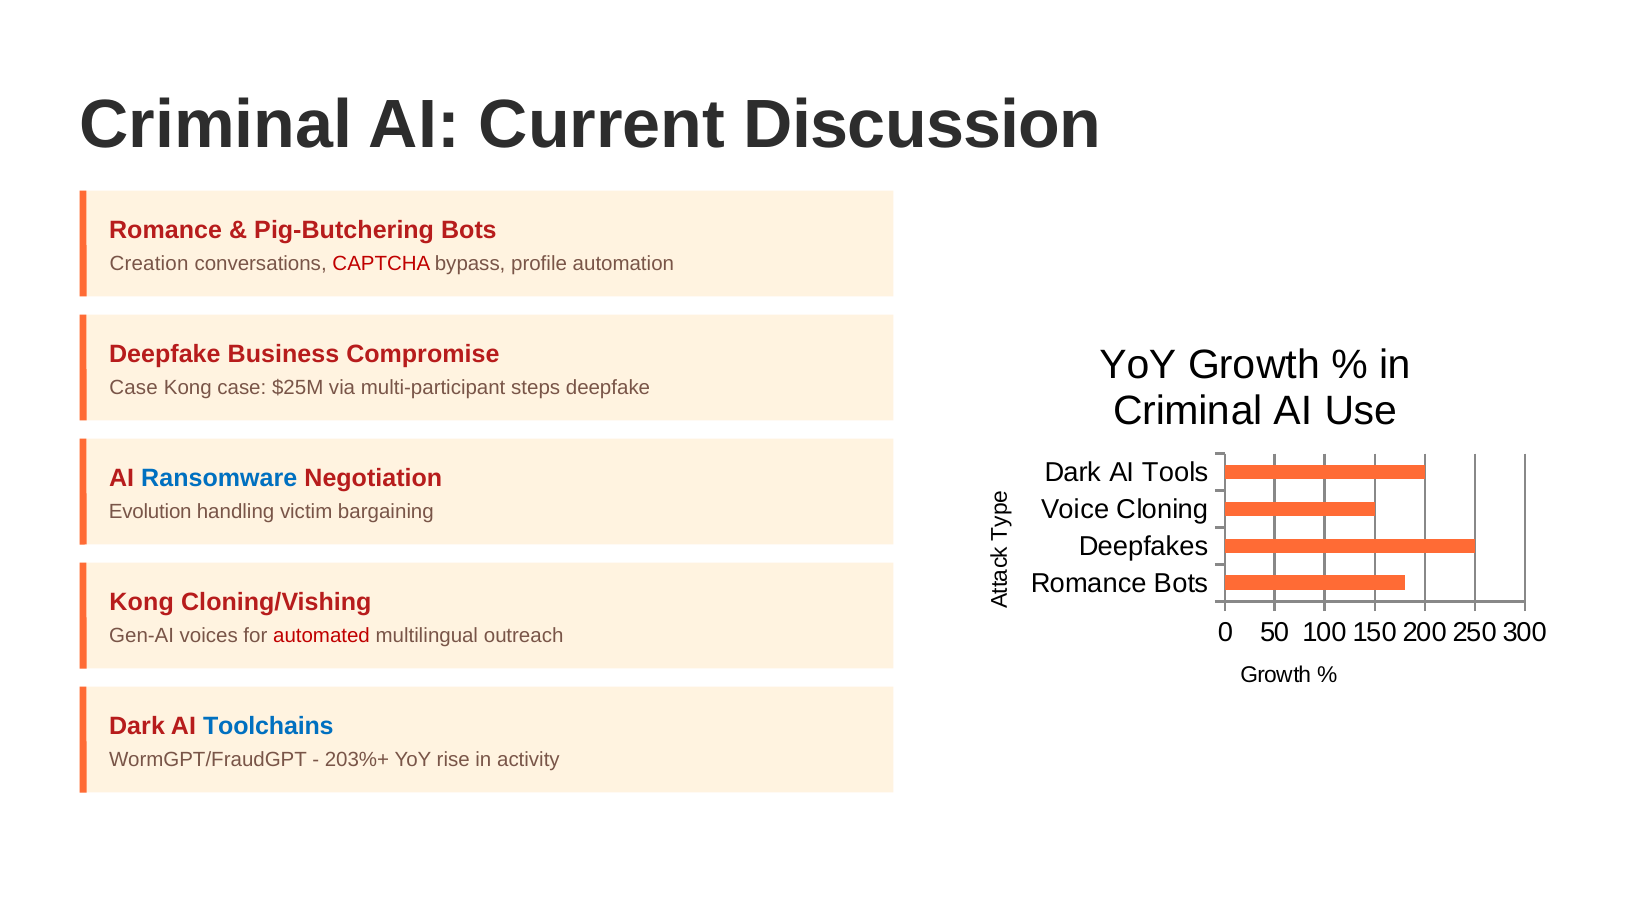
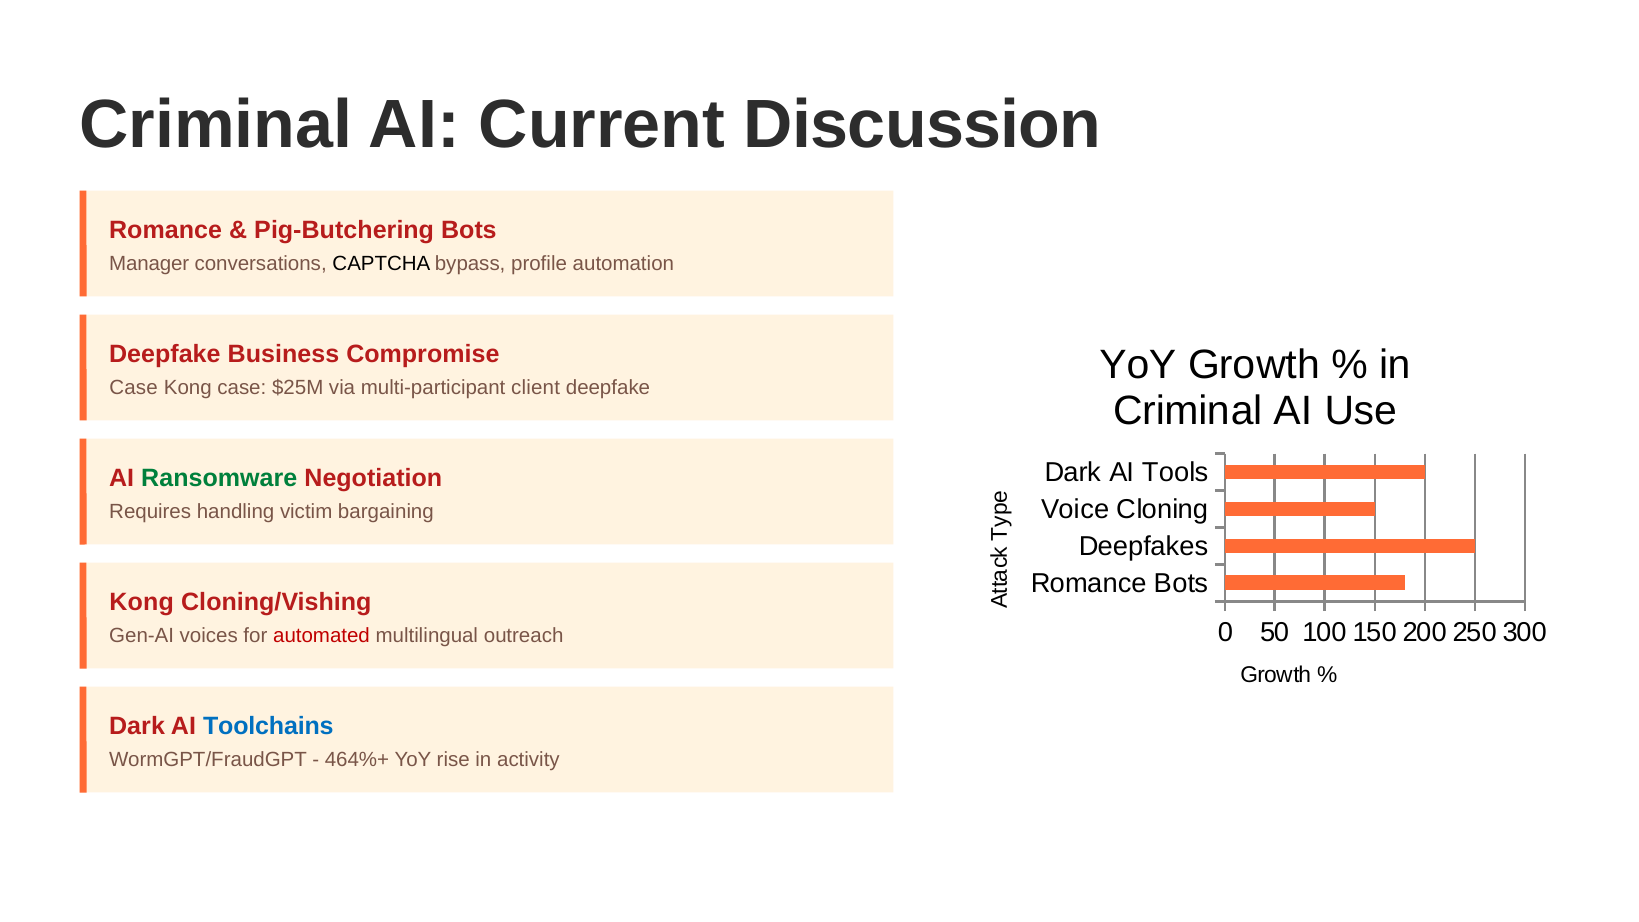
Creation: Creation -> Manager (149, 263)
CAPTCHA colour: red -> black (381, 263)
steps: steps -> client (536, 387)
Ransomware colour: blue -> green (219, 478)
Evolution: Evolution -> Requires (150, 512)
203%+: 203%+ -> 464%+ (357, 760)
